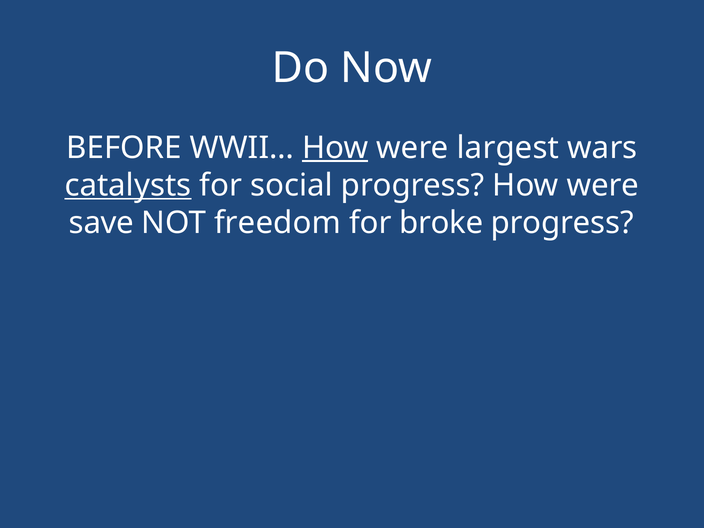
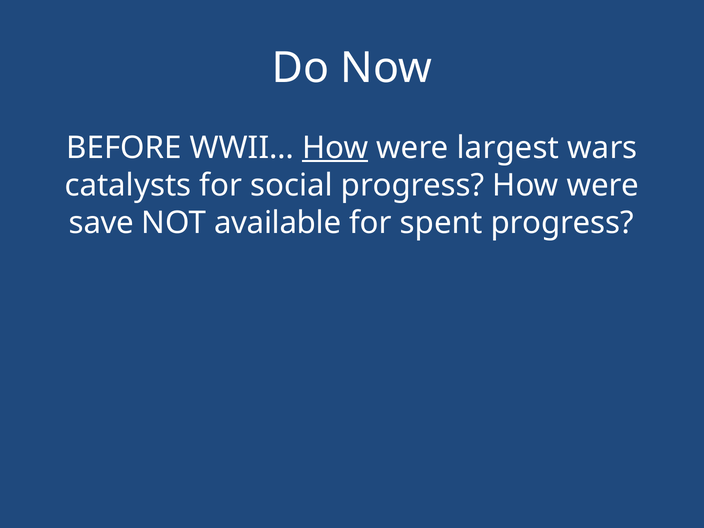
catalysts underline: present -> none (128, 185)
freedom: freedom -> available (278, 223)
broke: broke -> spent (441, 223)
